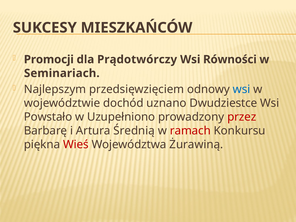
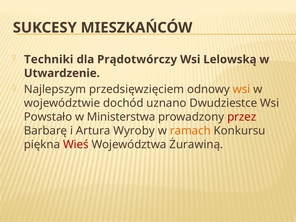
Promocji: Promocji -> Techniki (49, 59)
Równości: Równości -> Lelowską (230, 59)
Seminariach: Seminariach -> Utwardzenie (62, 73)
wsi colour: blue -> orange (242, 89)
Uzupełniono: Uzupełniono -> Ministerstwa (121, 117)
Średnią: Średnią -> Wyroby (134, 131)
ramach colour: red -> orange (190, 131)
